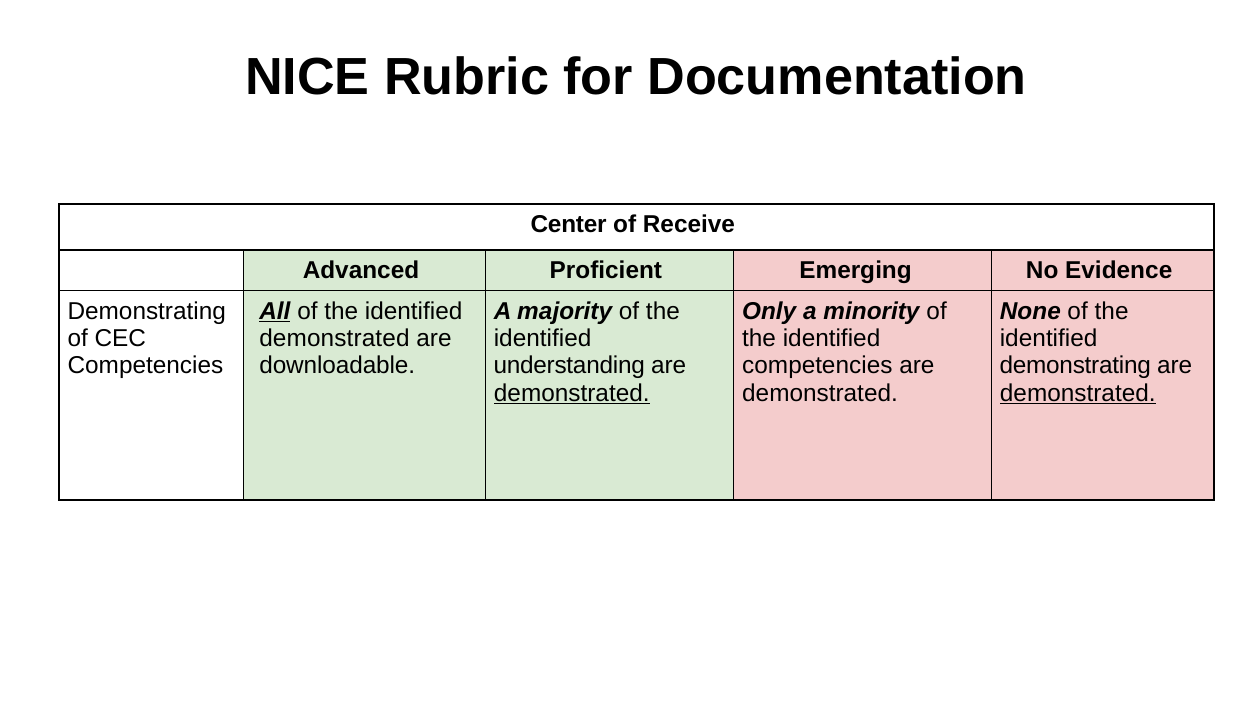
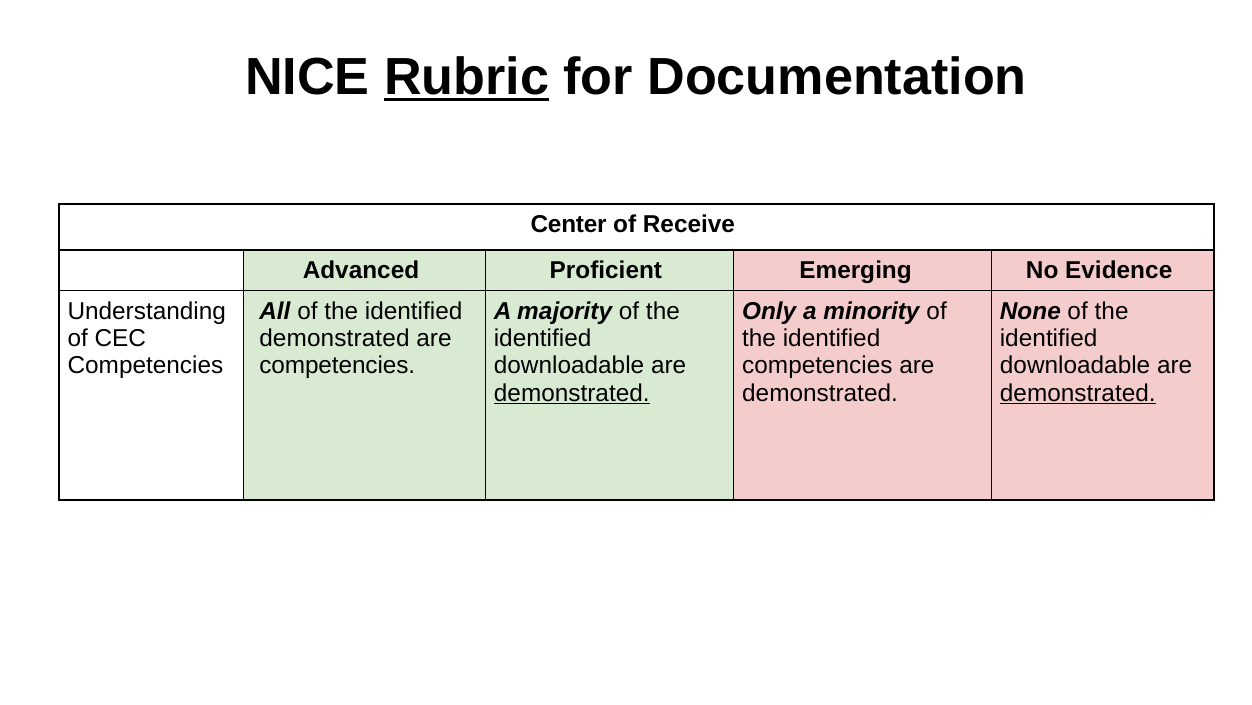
Rubric underline: none -> present (467, 77)
Demonstrating: Demonstrating -> Understanding (147, 311)
All underline: present -> none (275, 311)
downloadable: downloadable -> competencies (337, 365)
understanding: understanding -> downloadable (569, 365)
demonstrating: demonstrating -> downloadable (1075, 365)
